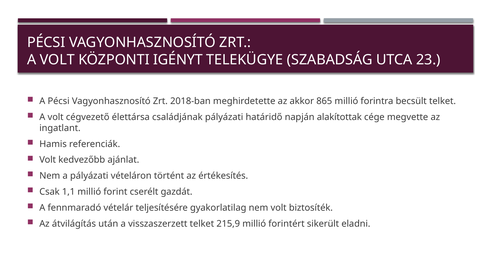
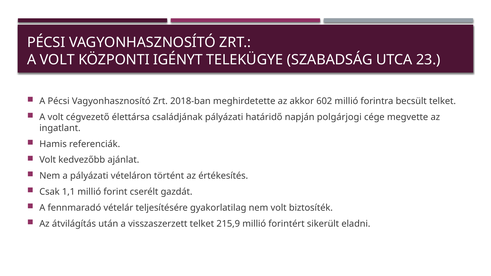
865: 865 -> 602 (324, 101)
alakítottak: alakítottak -> polgárjogi (339, 117)
